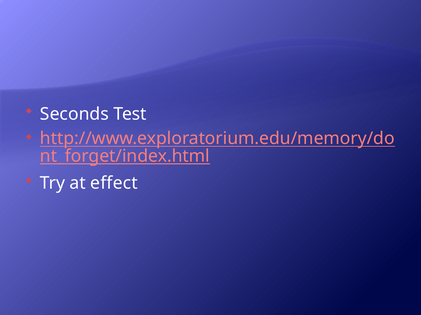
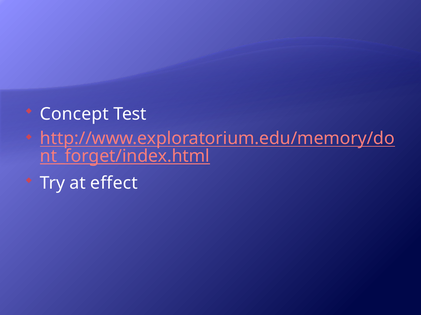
Seconds: Seconds -> Concept (74, 114)
